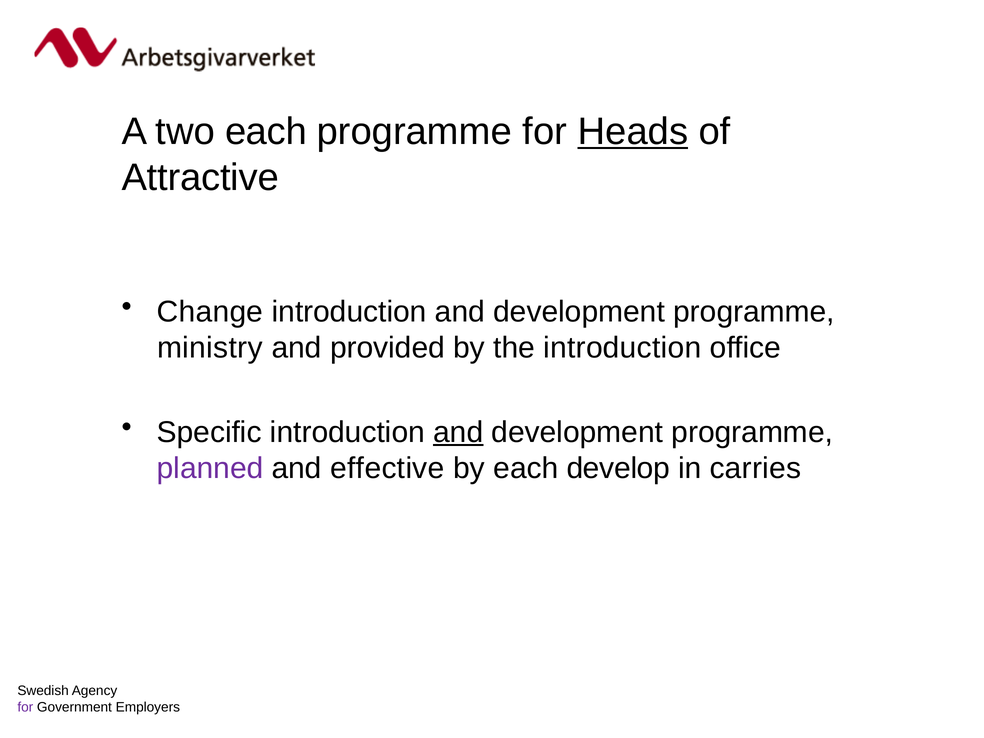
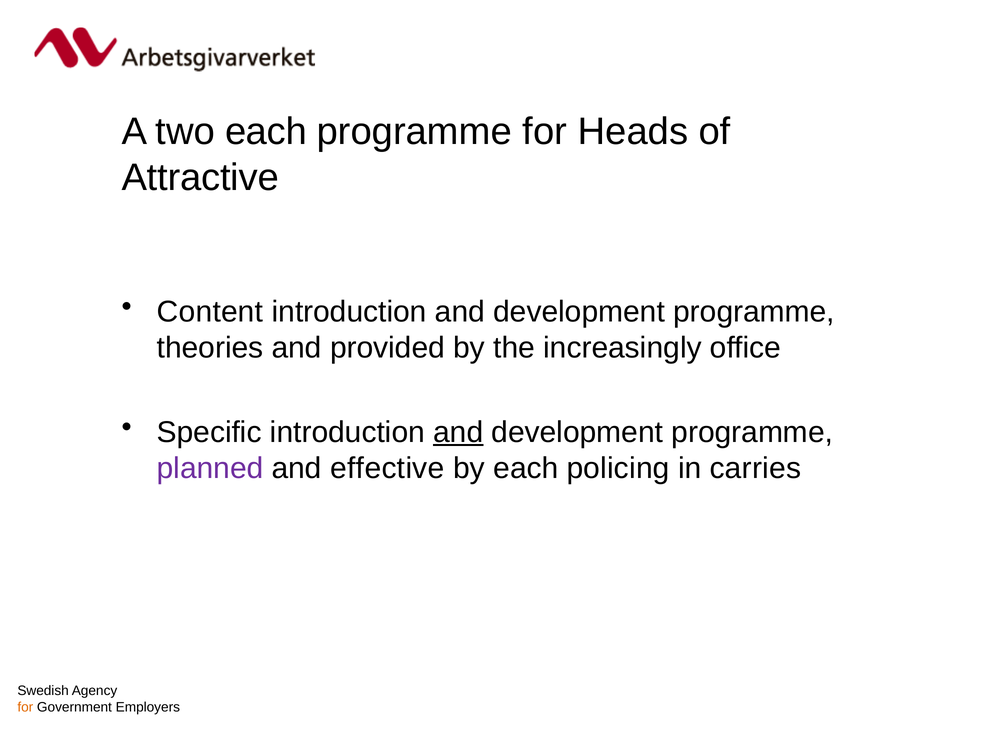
Heads underline: present -> none (633, 132)
Change: Change -> Content (210, 312)
ministry: ministry -> theories (210, 348)
the introduction: introduction -> increasingly (622, 348)
develop: develop -> policing (618, 468)
for colour: purple -> orange (25, 707)
